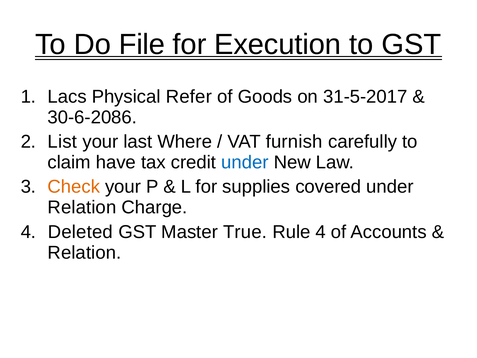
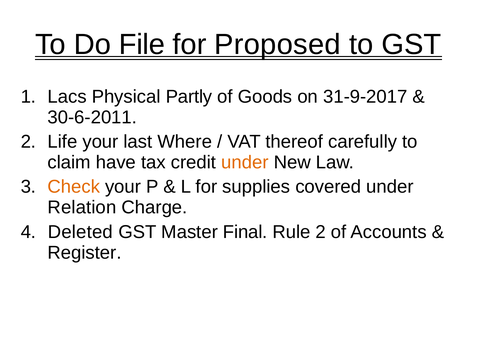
Execution: Execution -> Proposed (277, 45)
Refer: Refer -> Partly (189, 97)
31-5-2017: 31-5-2017 -> 31-9-2017 (365, 97)
30-6-2086: 30-6-2086 -> 30-6-2011 (92, 117)
List: List -> Life (62, 142)
furnish: furnish -> thereof (294, 142)
under colour: blue -> orange (245, 162)
True: True -> Final (245, 232)
Rule 4: 4 -> 2 (321, 232)
Relation: Relation -> Register (85, 252)
